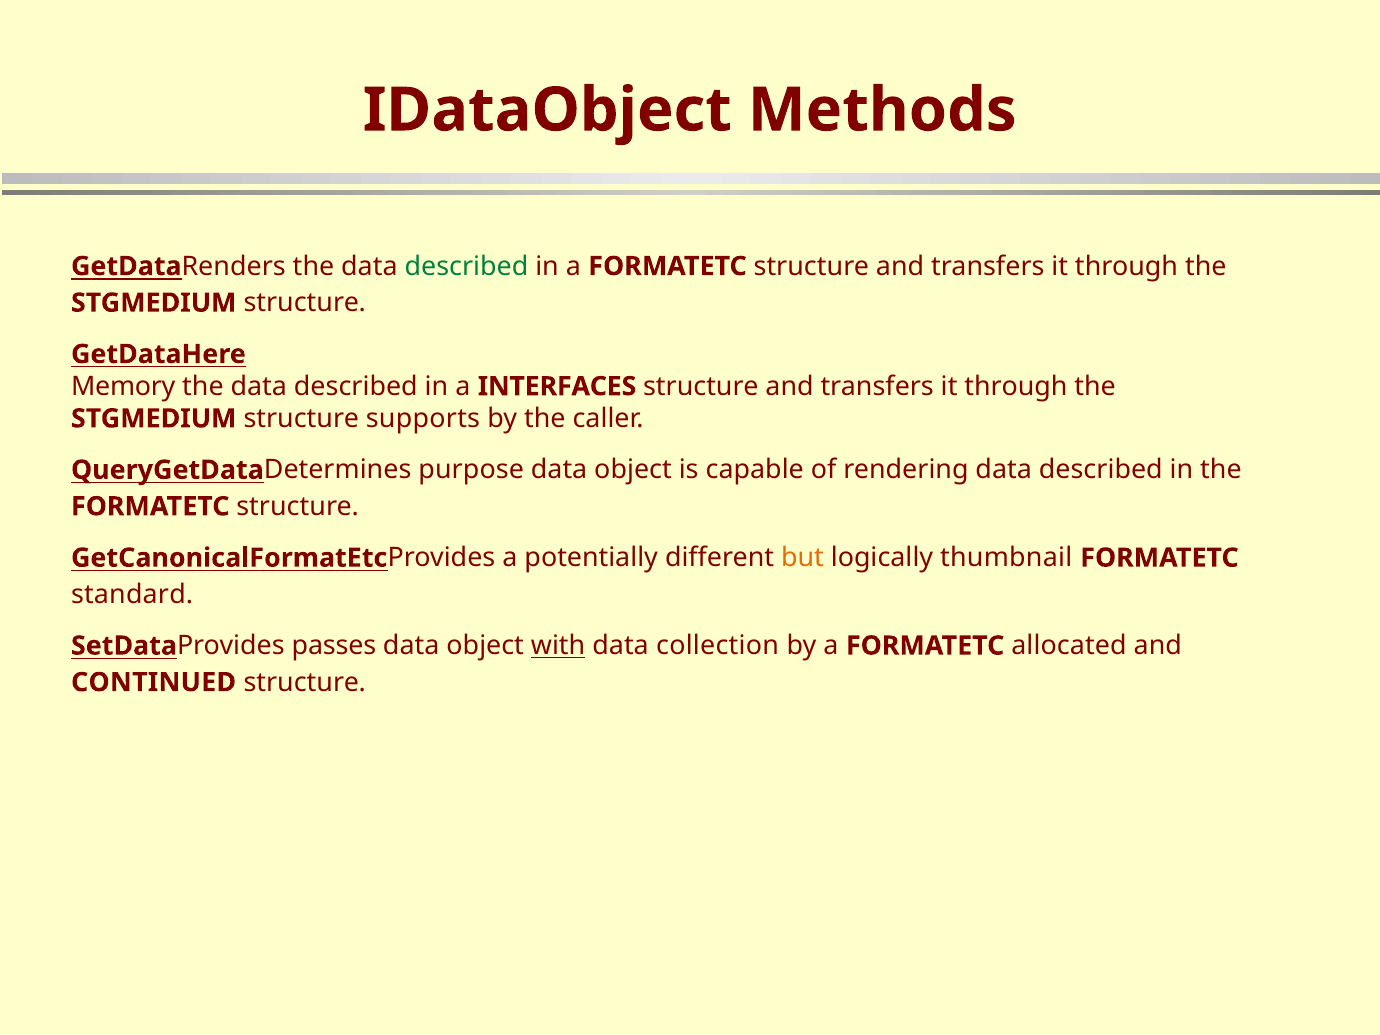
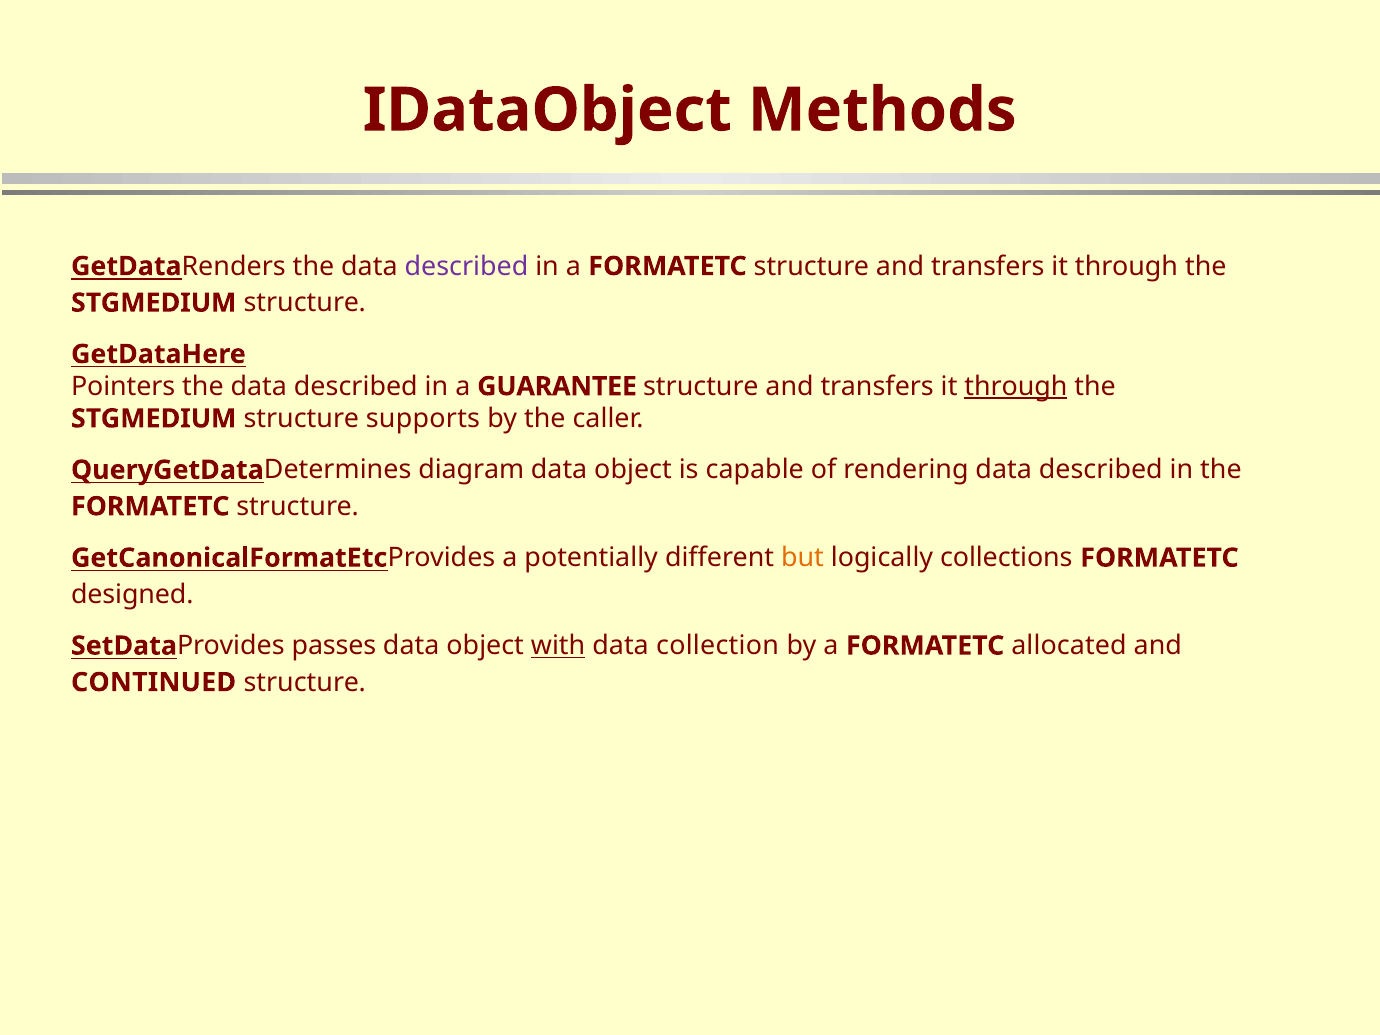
described colour: green -> purple (466, 266)
Memory: Memory -> Pointers (123, 386)
INTERFACES: INTERFACES -> GUARANTEE (557, 386)
through underline: none -> present (1016, 386)
purpose: purpose -> diagram (471, 470)
thumbnail: thumbnail -> collections (1006, 558)
standard: standard -> designed (132, 594)
